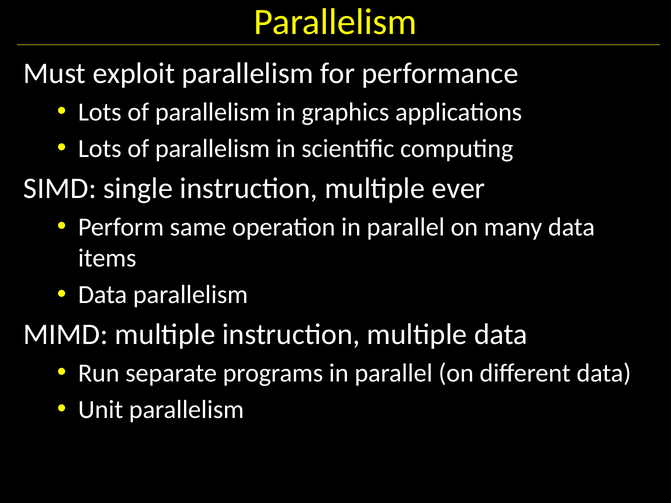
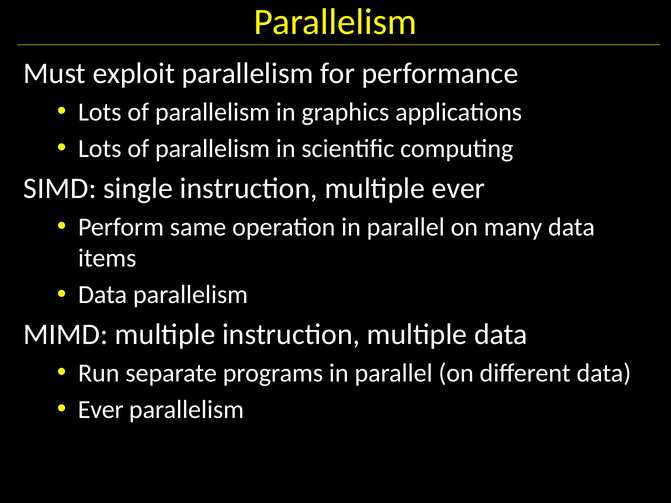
Unit: Unit -> Ever (101, 410)
